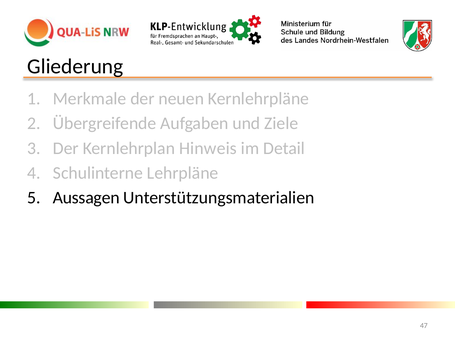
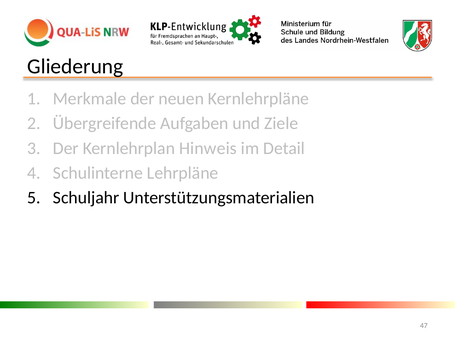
Aussagen: Aussagen -> Schuljahr (86, 198)
